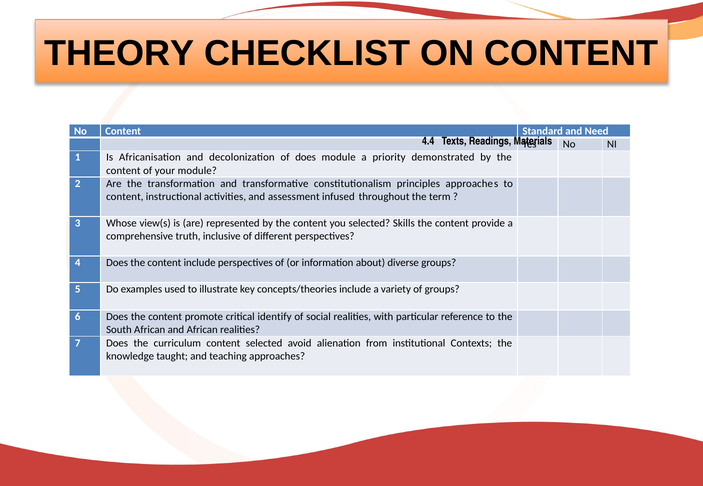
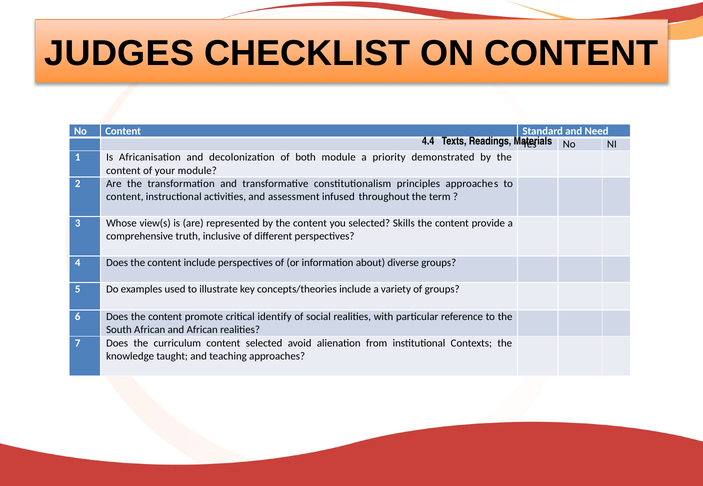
THEORY: THEORY -> JUDGES (119, 53)
of does: does -> both (306, 158)
